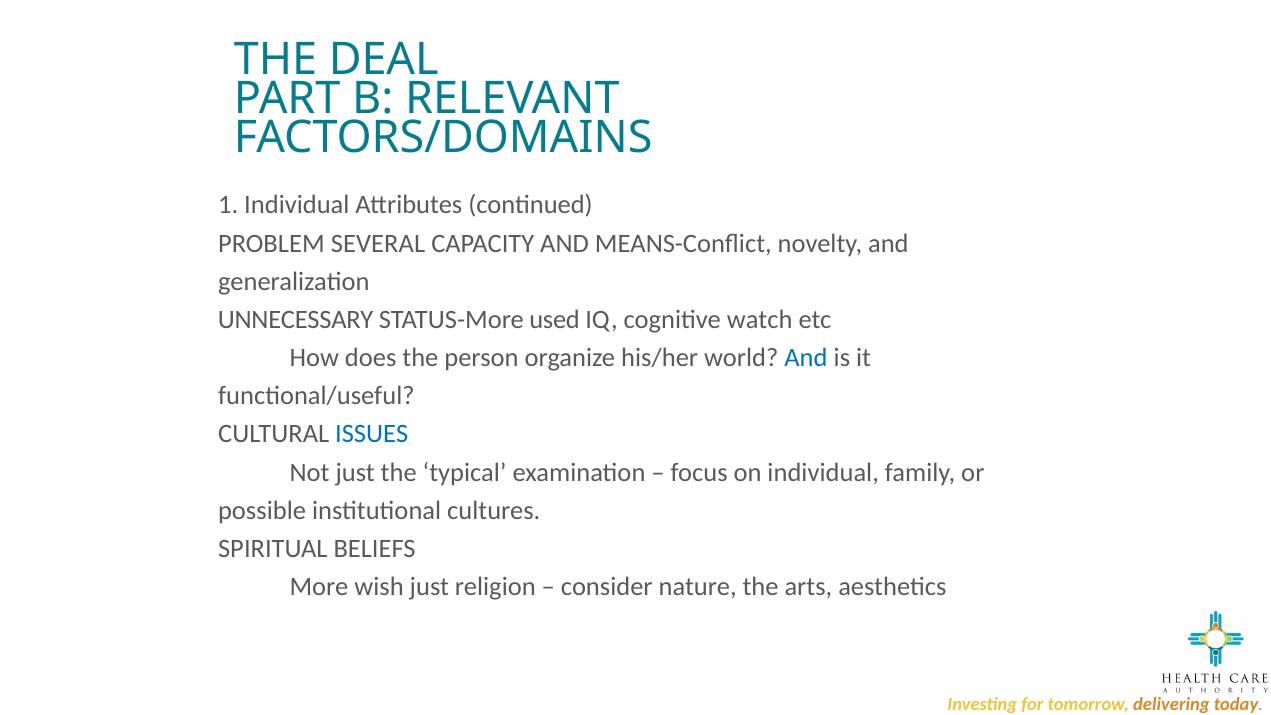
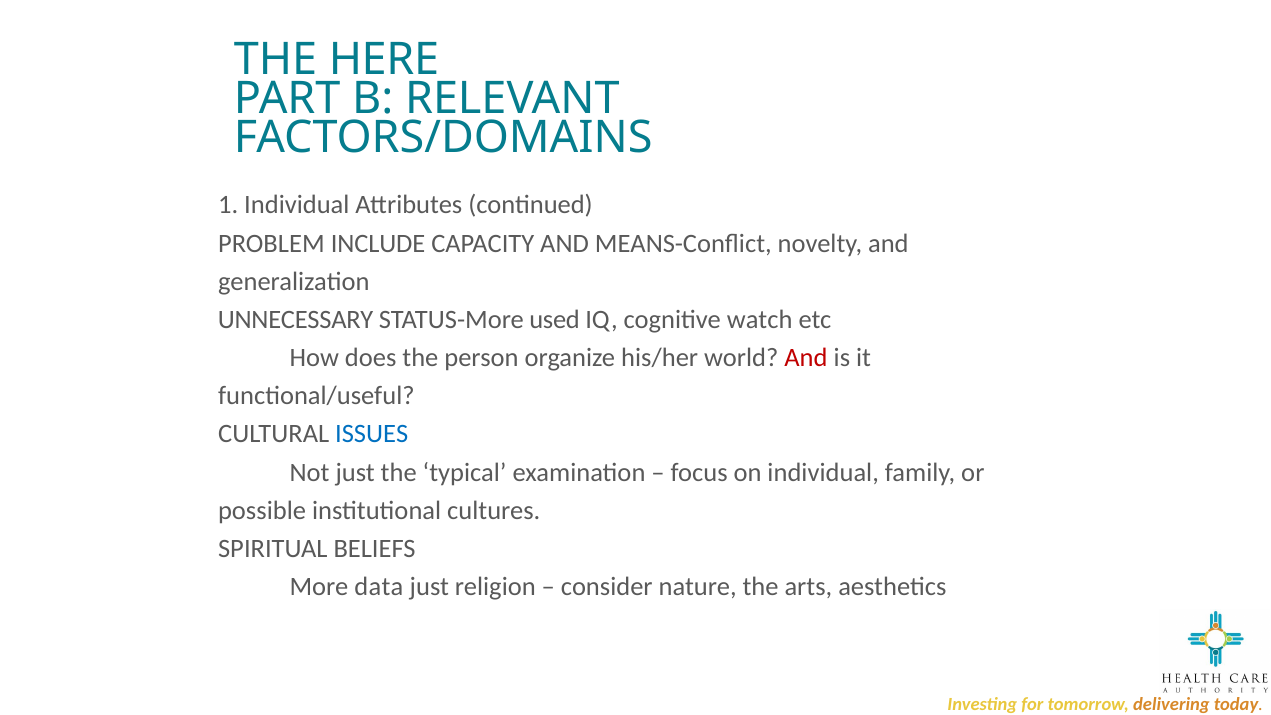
DEAL: DEAL -> HERE (384, 60)
SEVERAL: SEVERAL -> INCLUDE (378, 243)
And colour: blue -> red (806, 358)
wish: wish -> data (379, 587)
